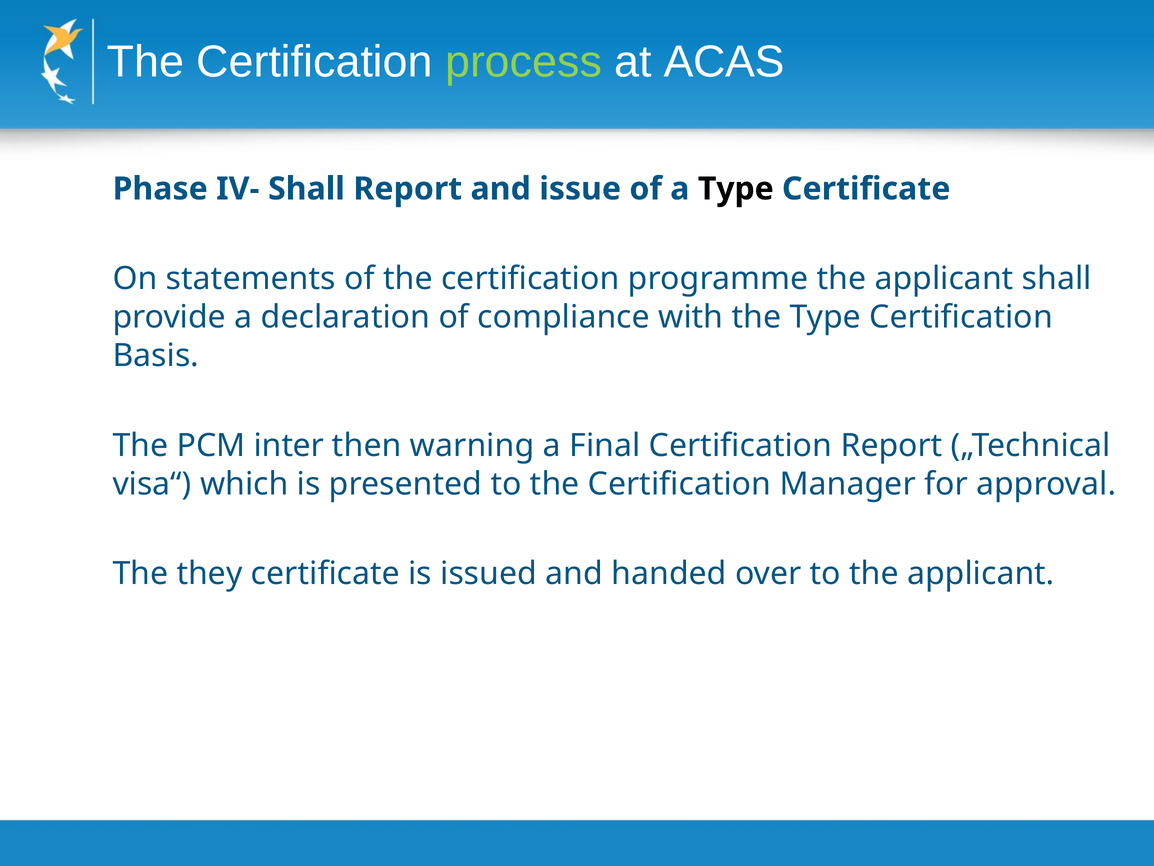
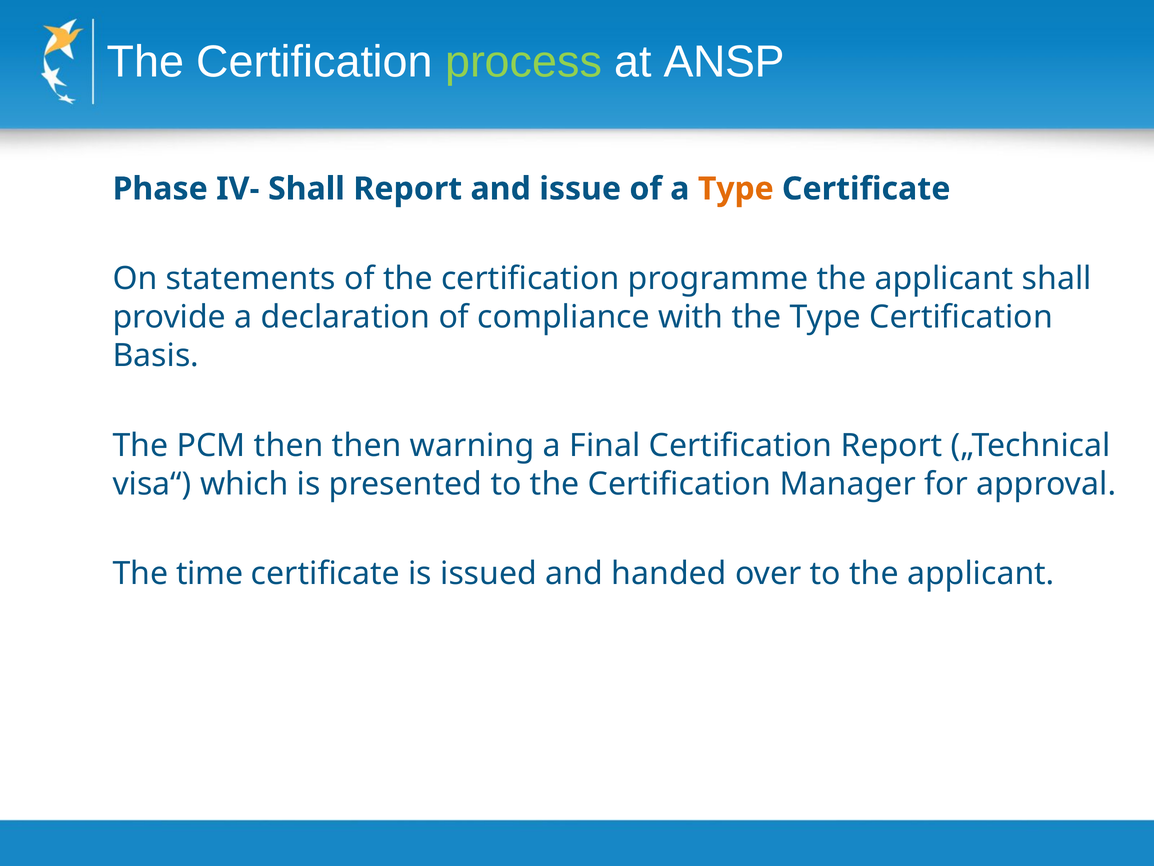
ACAS: ACAS -> ANSP (724, 62)
Type colour: black -> orange (736, 189)
PCM inter: inter -> then (289, 445)
they: they -> time (210, 574)
